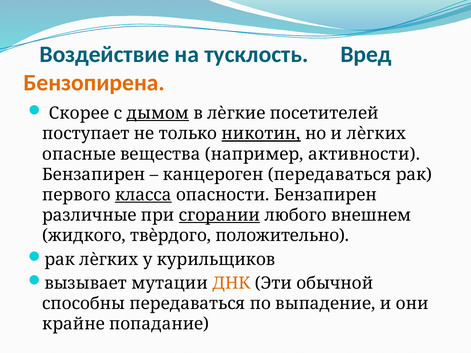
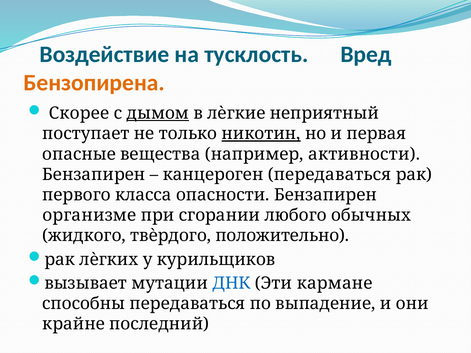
посетителей: посетителей -> неприятный (324, 113)
и лѐгких: лѐгких -> первая (376, 134)
класса underline: present -> none (143, 195)
различные: различные -> организме (89, 215)
сгорании underline: present -> none (219, 215)
внешнем: внешнем -> обычных (371, 215)
ДНК colour: orange -> blue (231, 283)
обычной: обычной -> кармане (335, 283)
попадание: попадание -> последний (159, 324)
